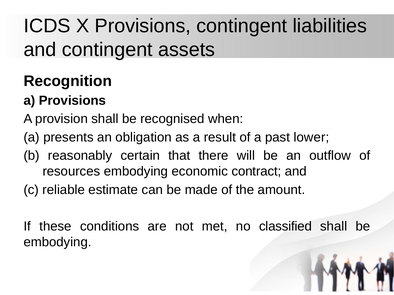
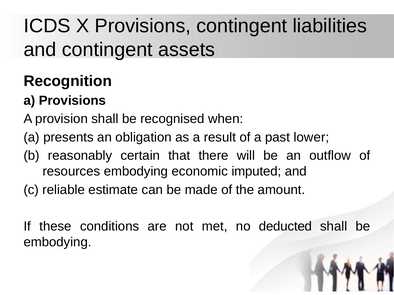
contract: contract -> imputed (256, 172)
classified: classified -> deducted (285, 227)
